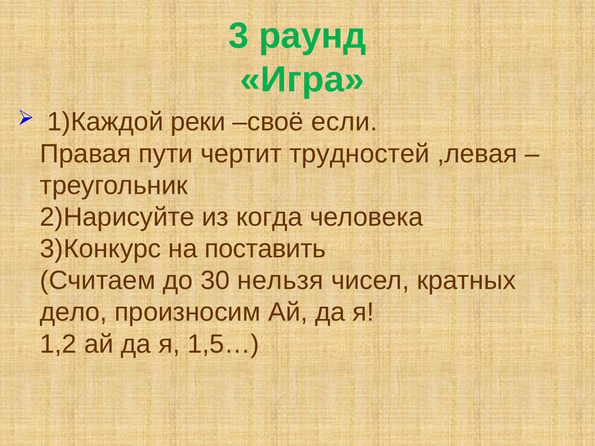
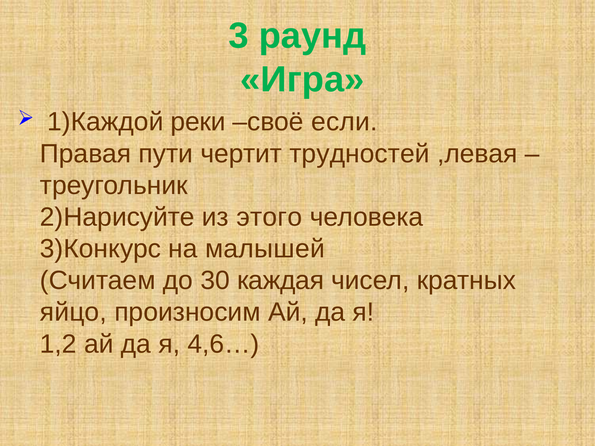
когда: когда -> этого (269, 217)
поставить: поставить -> малышей (265, 249)
нельзя: нельзя -> каждая (281, 281)
дело: дело -> яйцо (73, 312)
1,5…: 1,5… -> 4,6… (223, 344)
